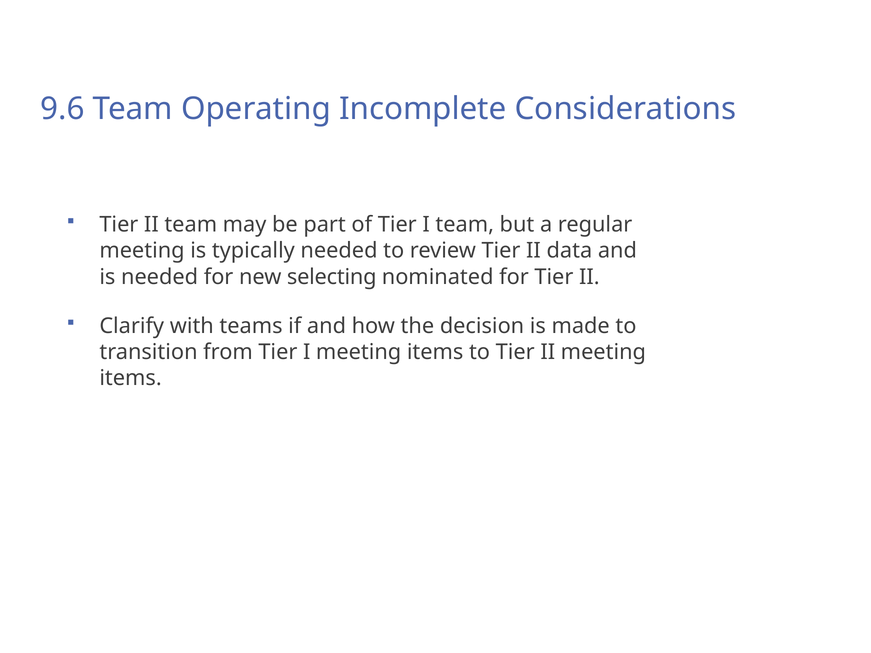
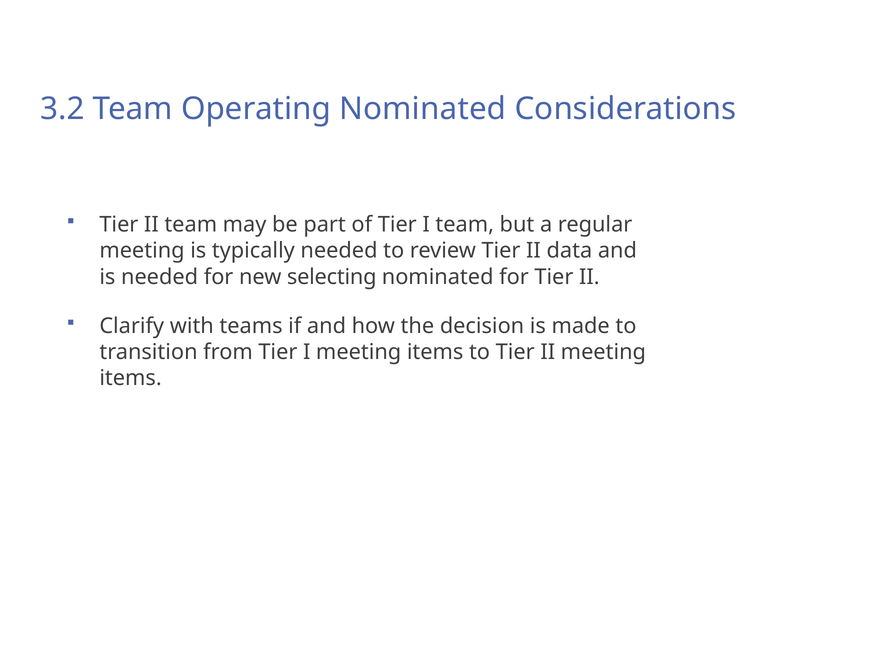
9.6: 9.6 -> 3.2 (62, 109)
Operating Incomplete: Incomplete -> Nominated (423, 109)
